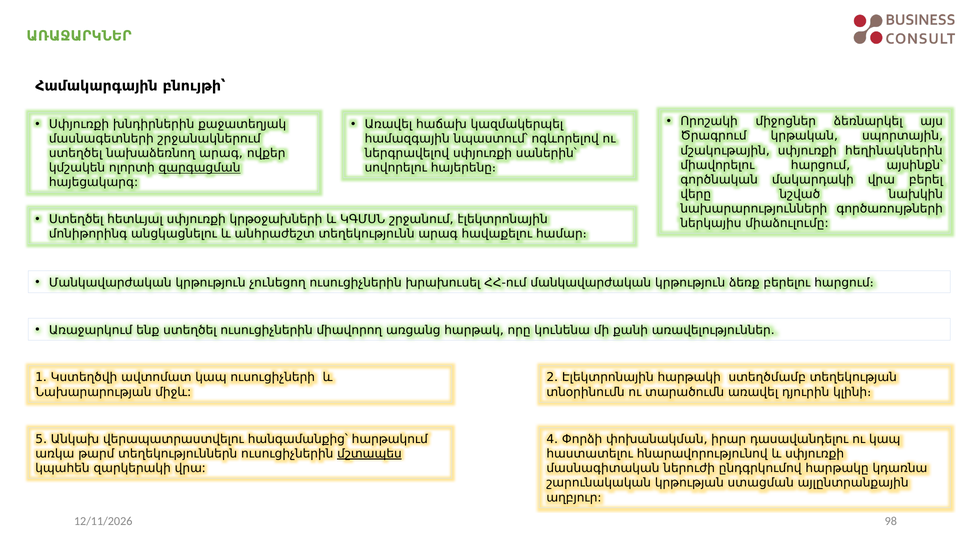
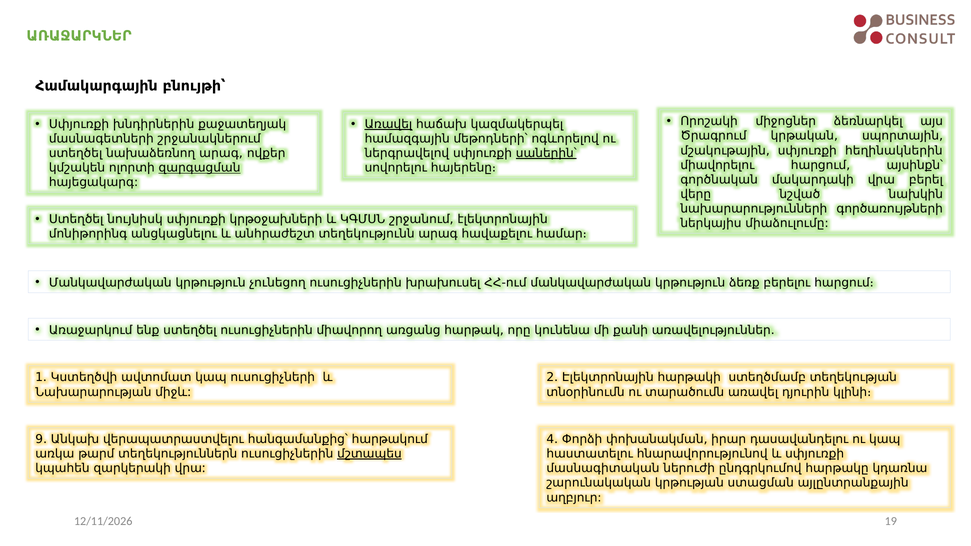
Առավել underline: none -> present (388, 124)
նպաստում՝: նպաստում՝ -> մեթոդների՝ (491, 139)
սաներին՝ underline: none -> present (546, 153)
հետևյալ: հետևյալ -> նույնիսկ (135, 219)
5․: 5․ -> 9․ (41, 439)
98: 98 -> 19 (891, 521)
